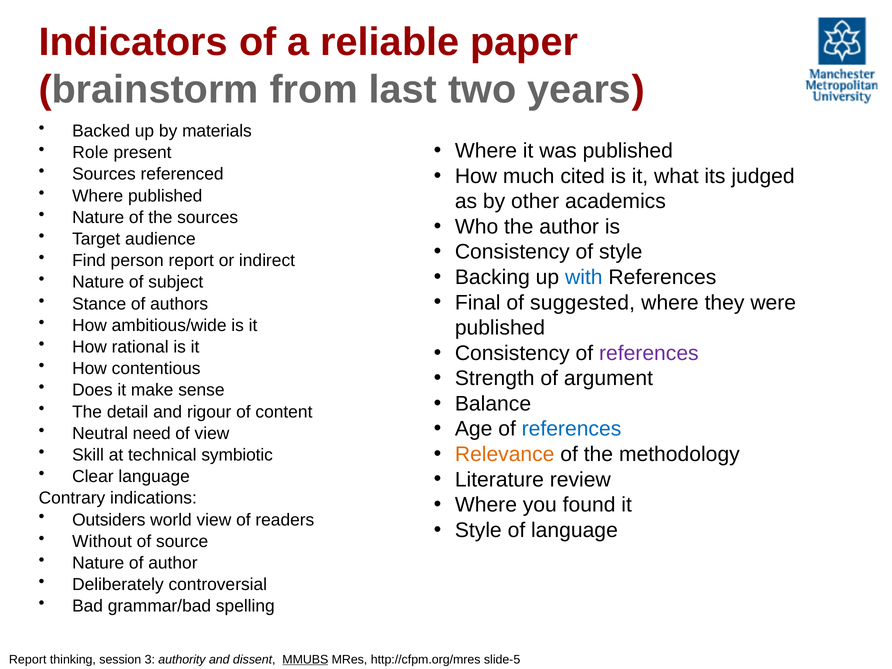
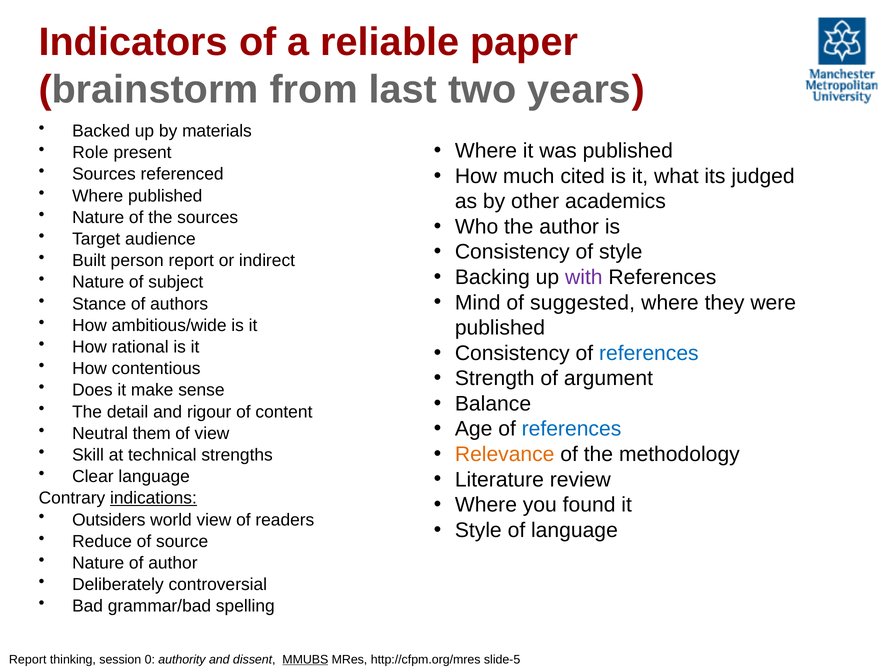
Find: Find -> Built (89, 261)
with colour: blue -> purple (584, 277)
Final: Final -> Mind (478, 303)
references colour: purple -> blue (649, 353)
need: need -> them (152, 433)
symbiotic: symbiotic -> strengths (237, 455)
indications underline: none -> present (153, 498)
Without: Without -> Reduce (102, 541)
3: 3 -> 0 (150, 659)
